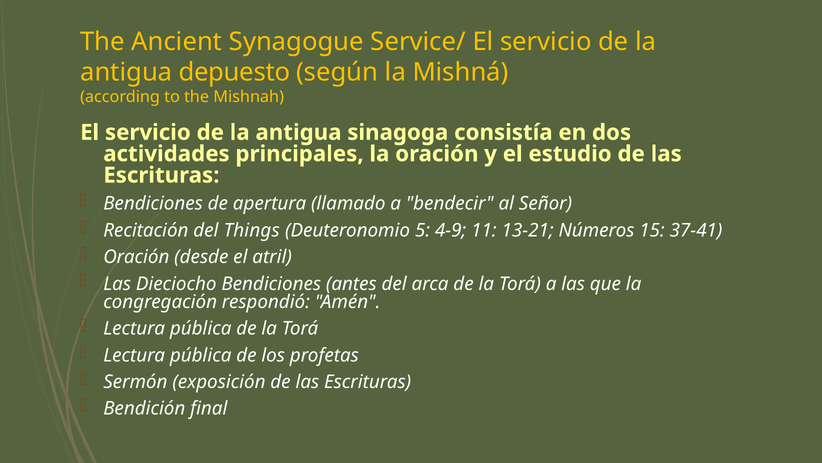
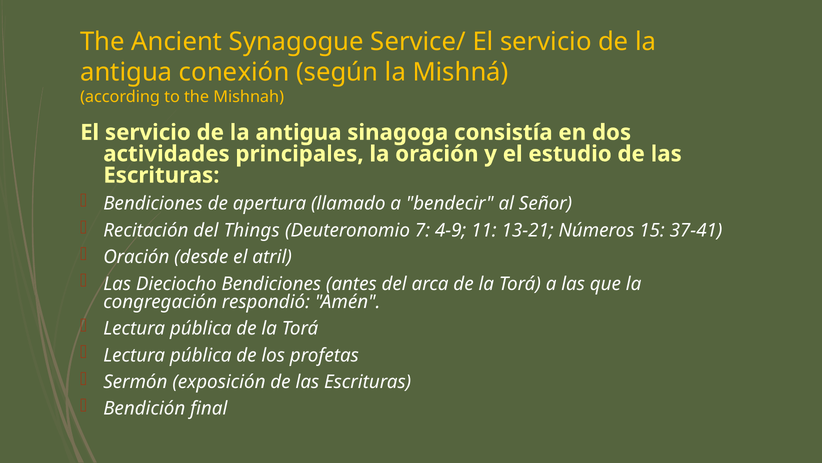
depuesto: depuesto -> conexión (234, 72)
5: 5 -> 7 (422, 230)
